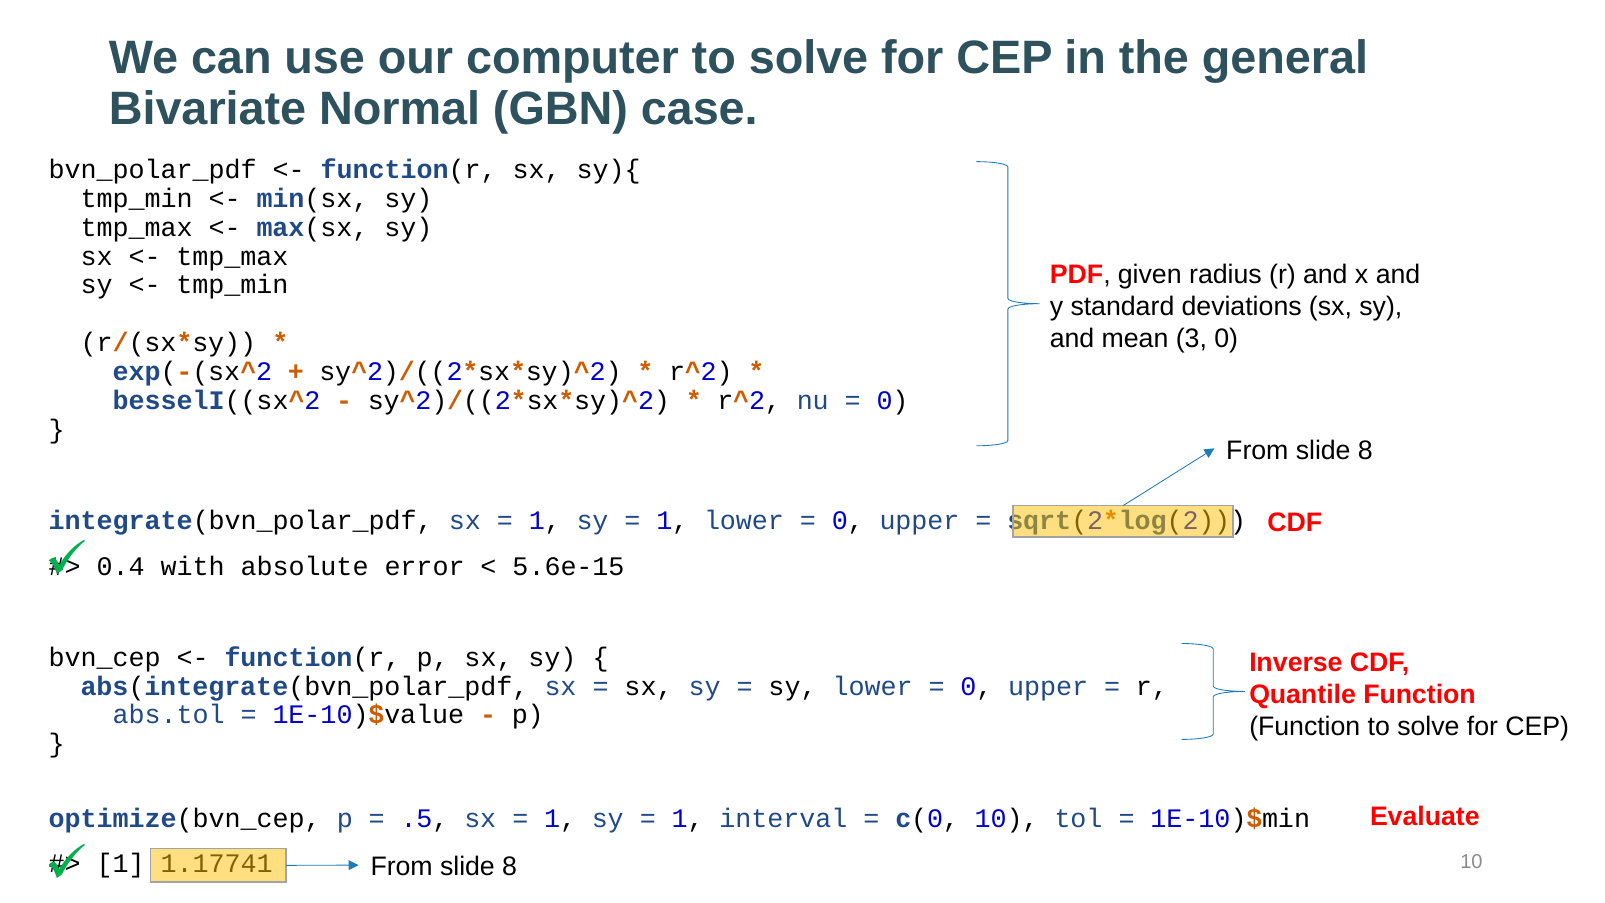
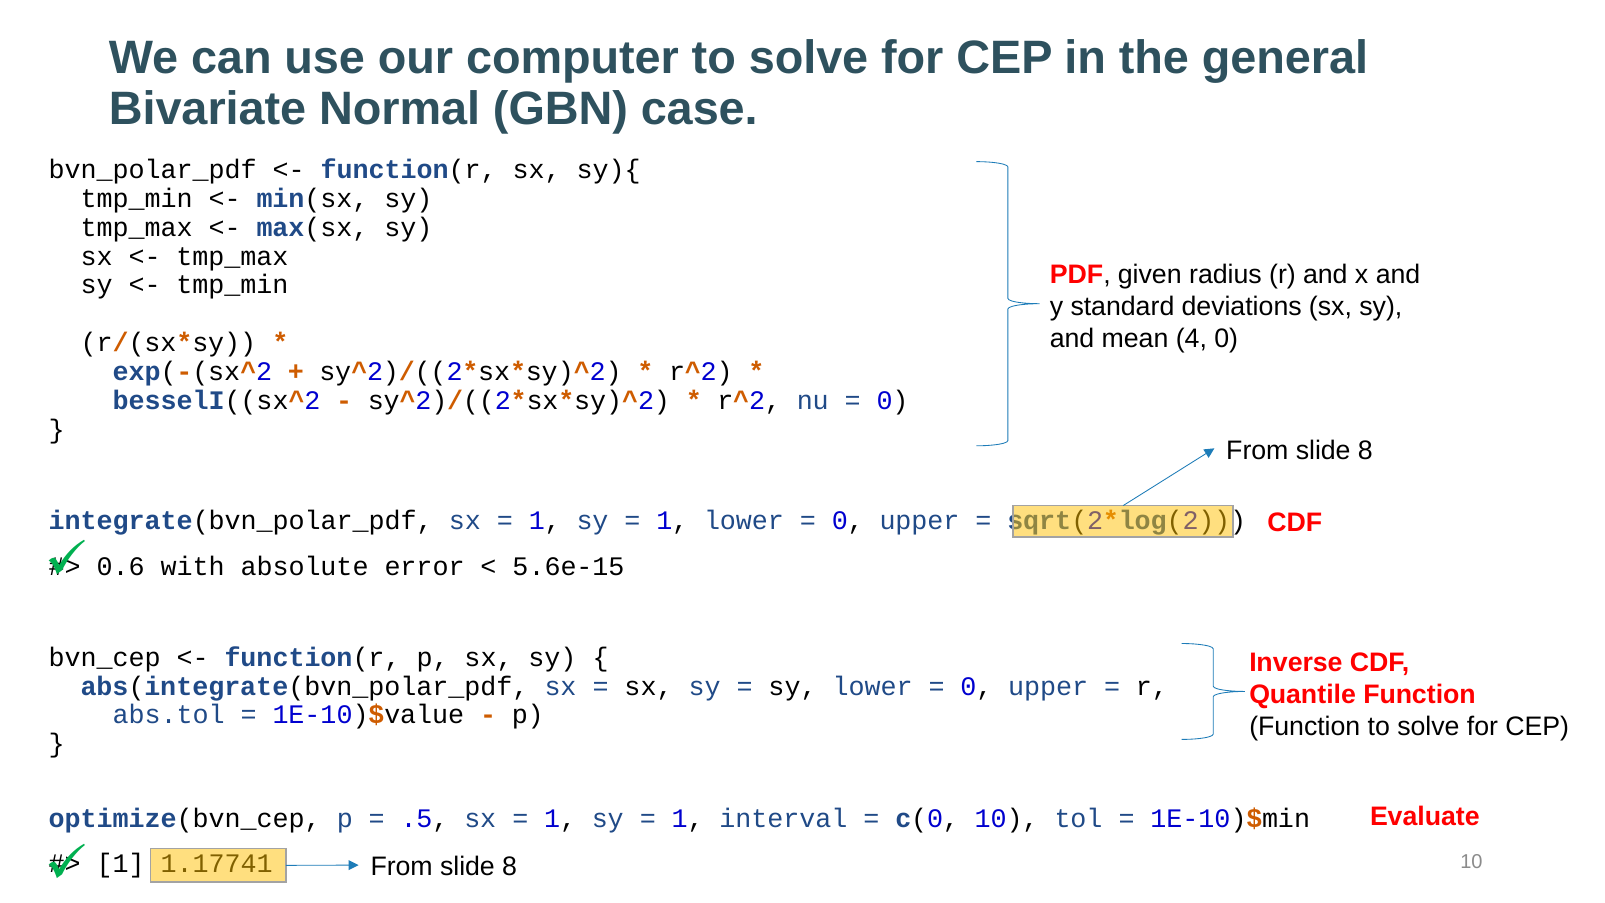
3: 3 -> 4 (1191, 338)
0.4: 0.4 -> 0.6 (121, 566)
